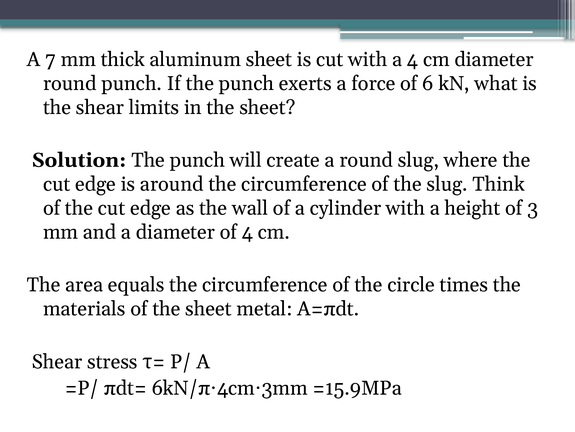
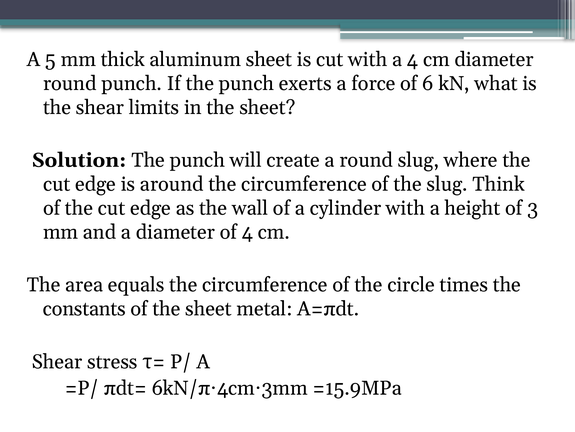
7: 7 -> 5 (50, 59)
materials: materials -> constants (84, 308)
